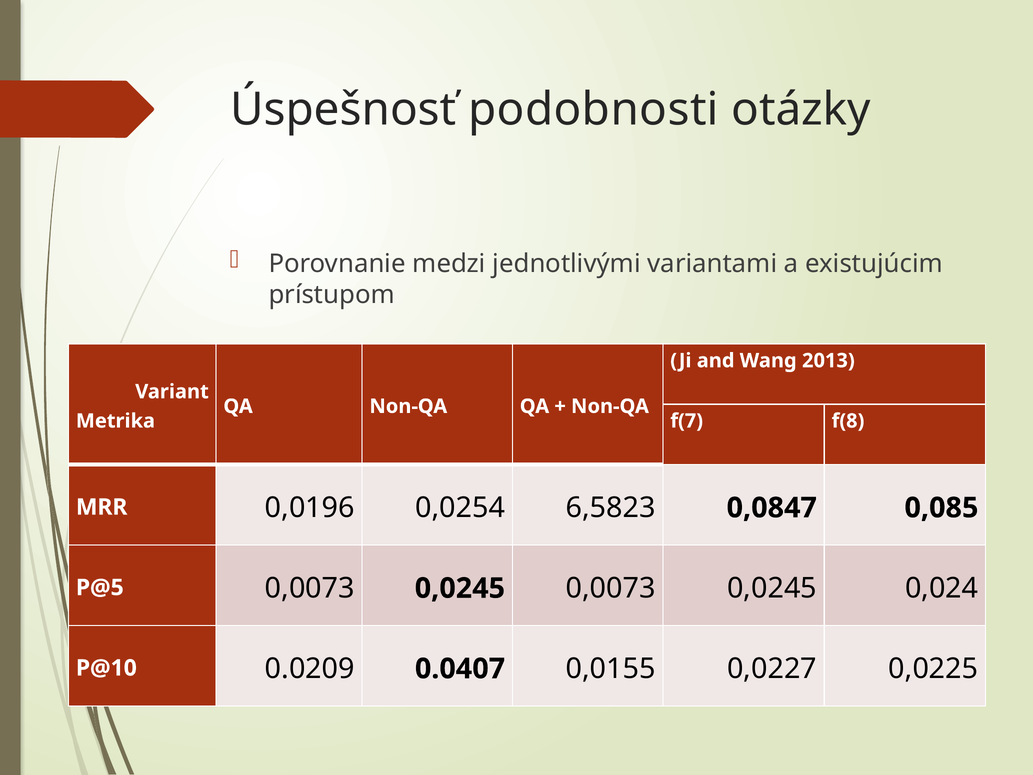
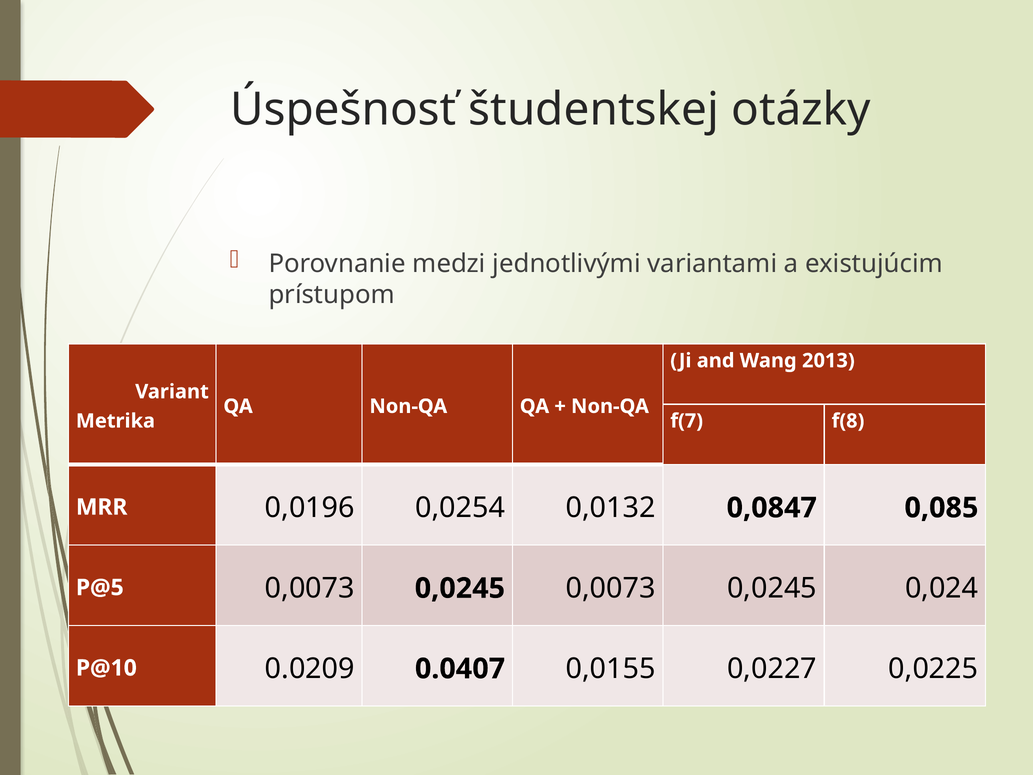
podobnosti: podobnosti -> študentskej (594, 110)
6,5823: 6,5823 -> 0,0132 (611, 508)
